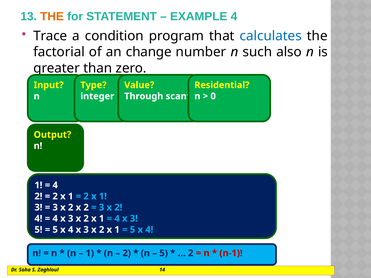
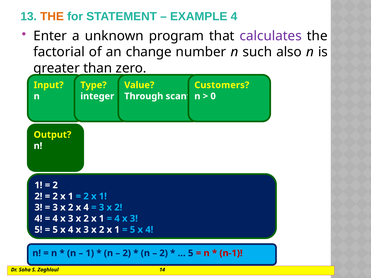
Trace: Trace -> Enter (50, 36)
condition: condition -> unknown (114, 36)
calculates colour: blue -> purple (271, 36)
Residential: Residential -> Customers (222, 85)
4: 4 -> 2 (55, 185)
2 x 2: 2 -> 4 (86, 208)
5: 5 -> 2 (164, 253)
2: 2 -> 5 (191, 253)
